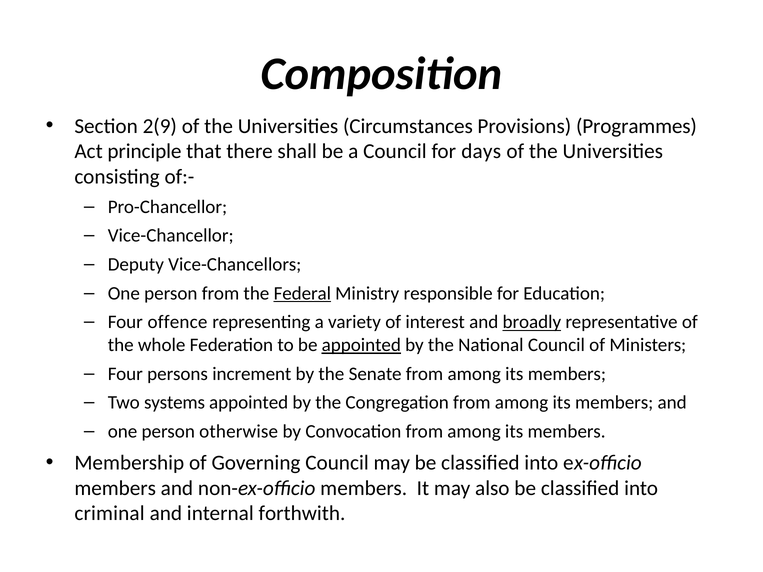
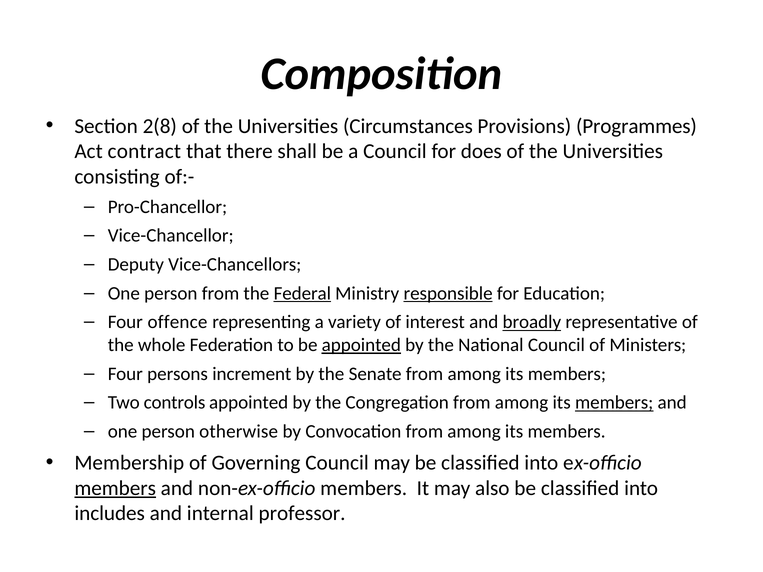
2(9: 2(9 -> 2(8 (160, 126)
principle: principle -> contract (144, 152)
days: days -> does (481, 152)
responsible underline: none -> present (448, 293)
systems: systems -> controls (175, 403)
members underline: none -> present (614, 403)
members underline: none -> present (115, 488)
criminal: criminal -> includes (110, 514)
forthwith: forthwith -> professor (302, 514)
